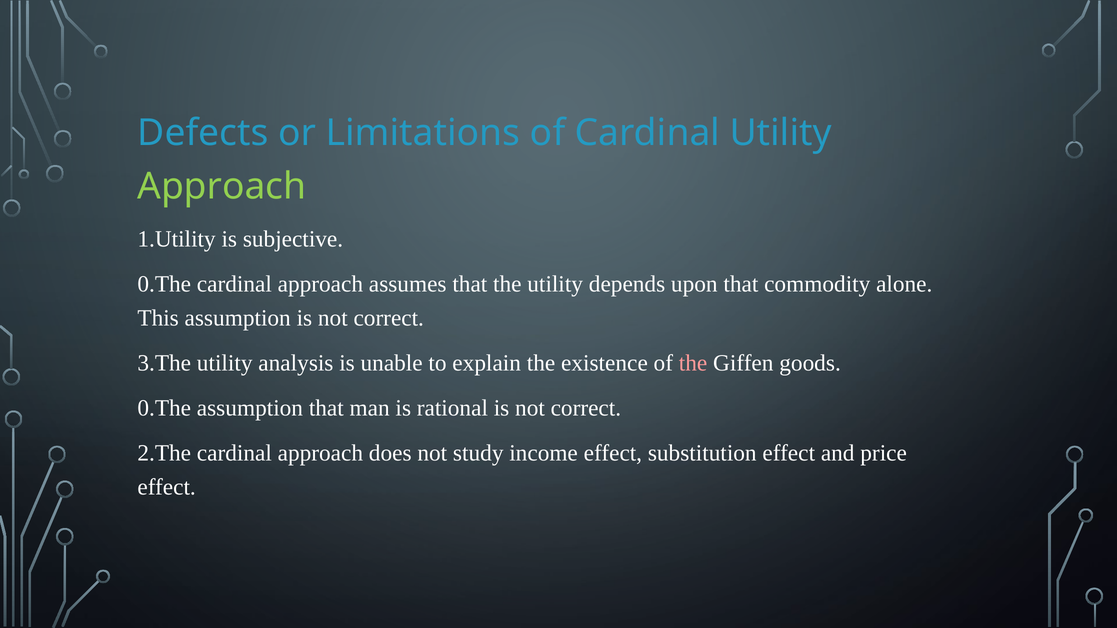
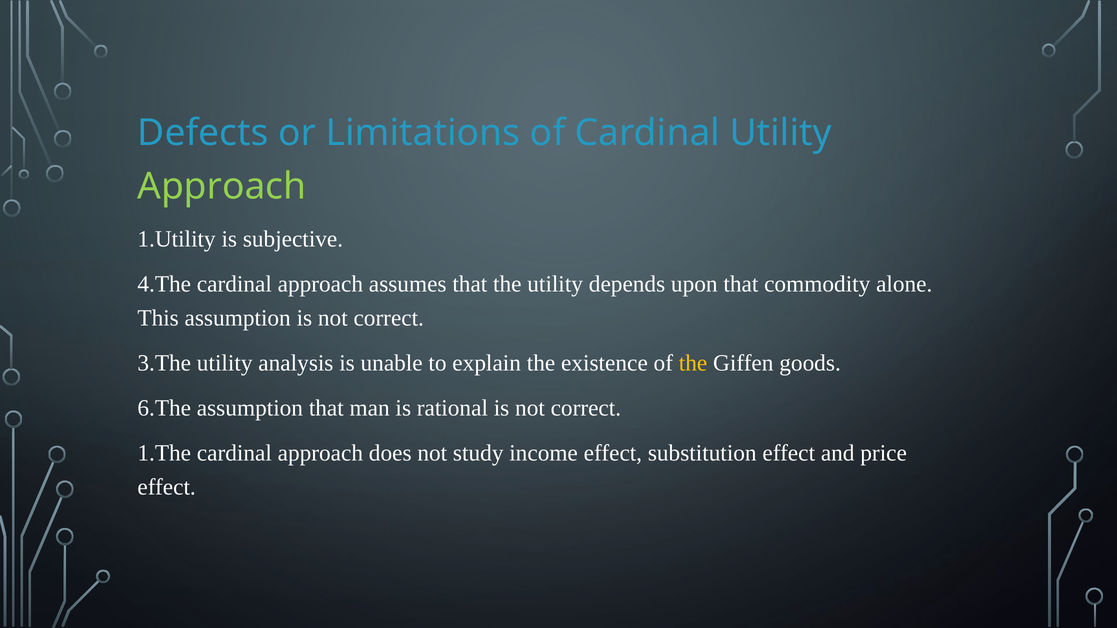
0.The: 0.The -> 4.The (164, 284)
the colour: pink -> yellow (693, 363)
0.The: 0.The -> 6.The (164, 408)
2.The: 2.The -> 1.The (164, 454)
